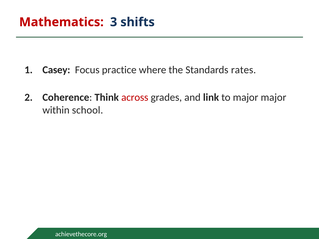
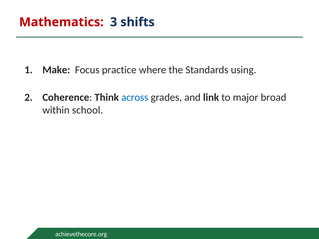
Casey: Casey -> Make (56, 70)
rates: rates -> using (244, 70)
across colour: red -> blue (135, 98)
major major: major -> broad (274, 98)
